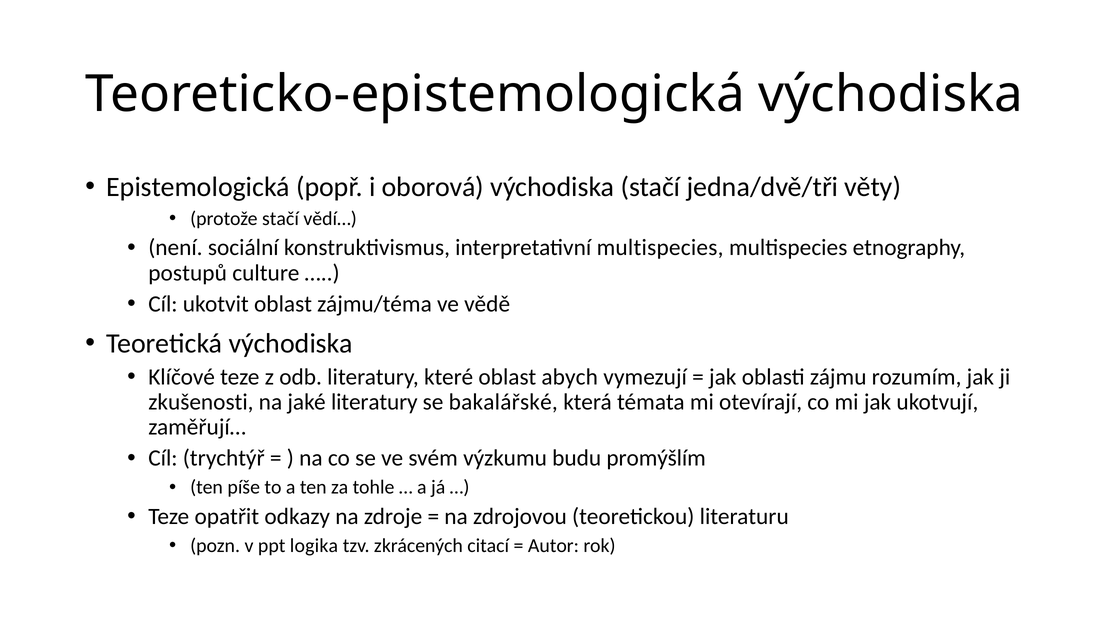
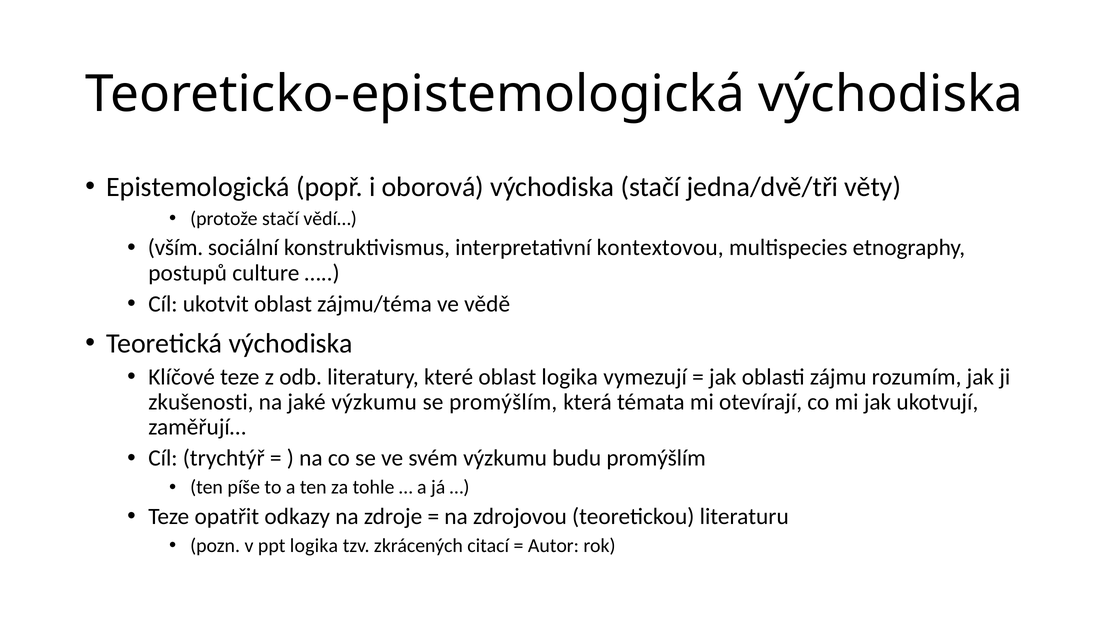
není: není -> vším (176, 247)
interpretativní multispecies: multispecies -> kontextovou (660, 247)
oblast abych: abych -> logika (570, 376)
jaké literatury: literatury -> výzkumu (374, 402)
se bakalářské: bakalářské -> promýšlím (503, 402)
